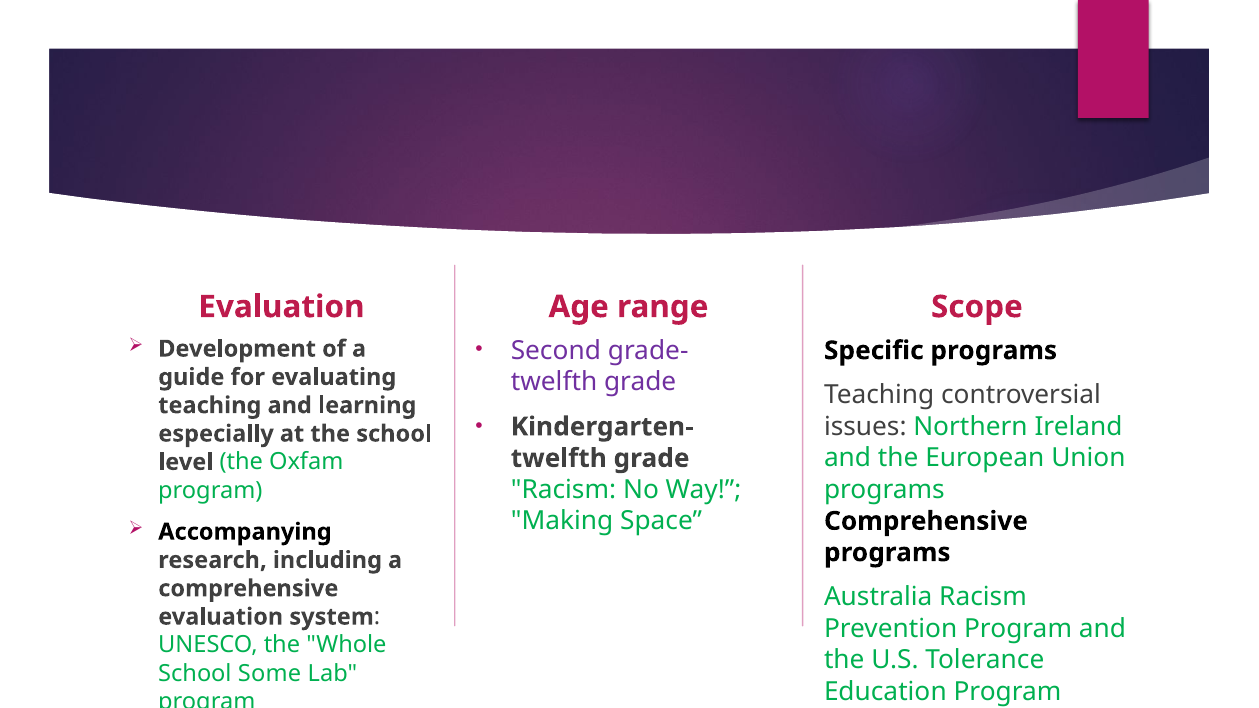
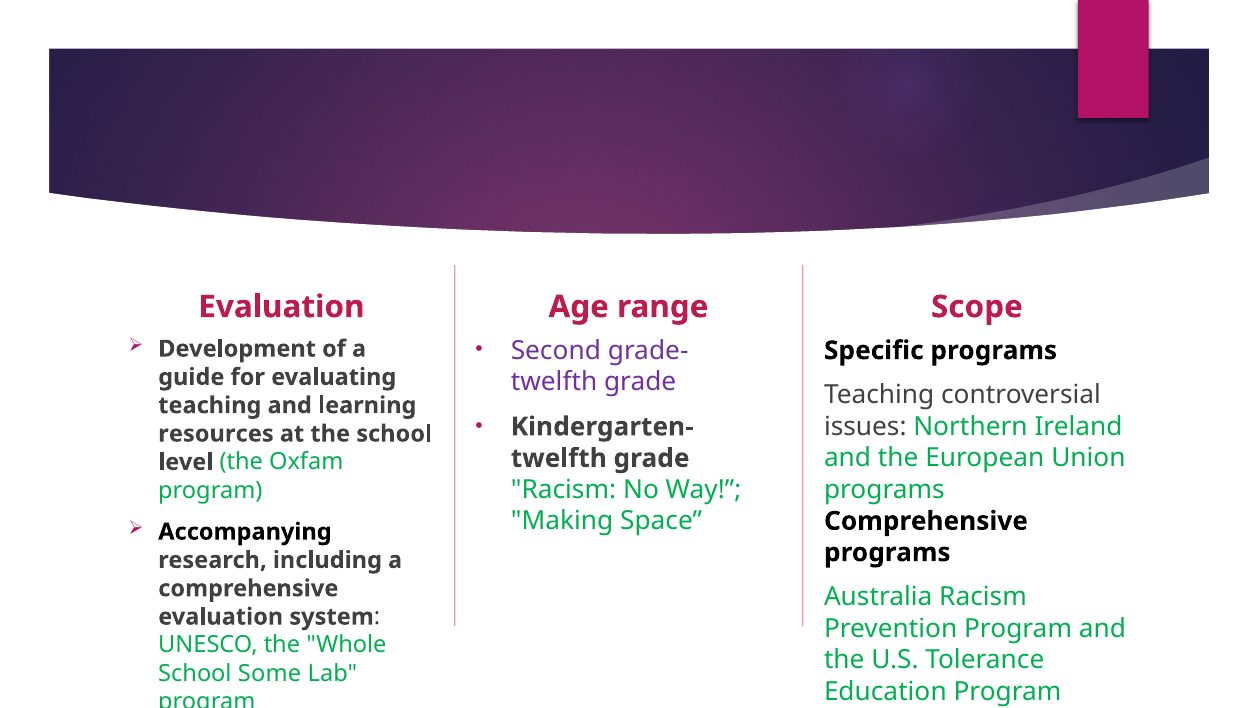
especially: especially -> resources (216, 434)
